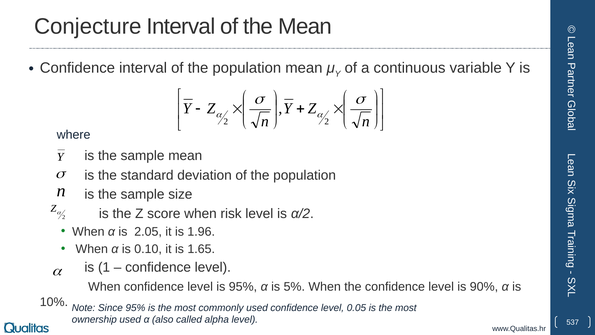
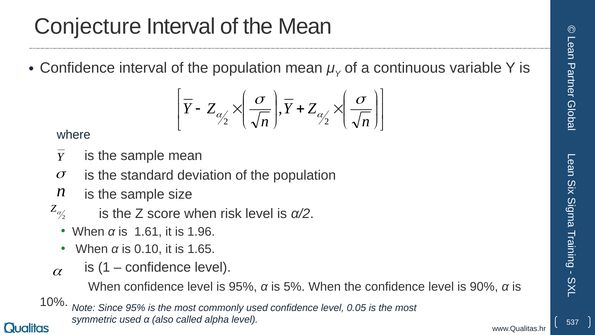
2.05: 2.05 -> 1.61 (148, 231)
ownership: ownership -> symmetric (94, 319)
